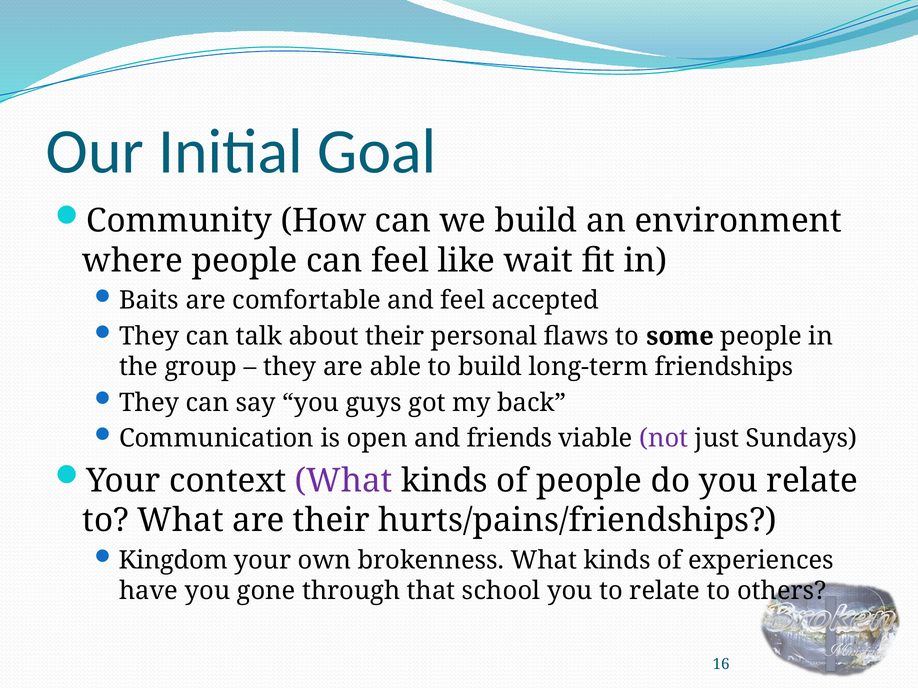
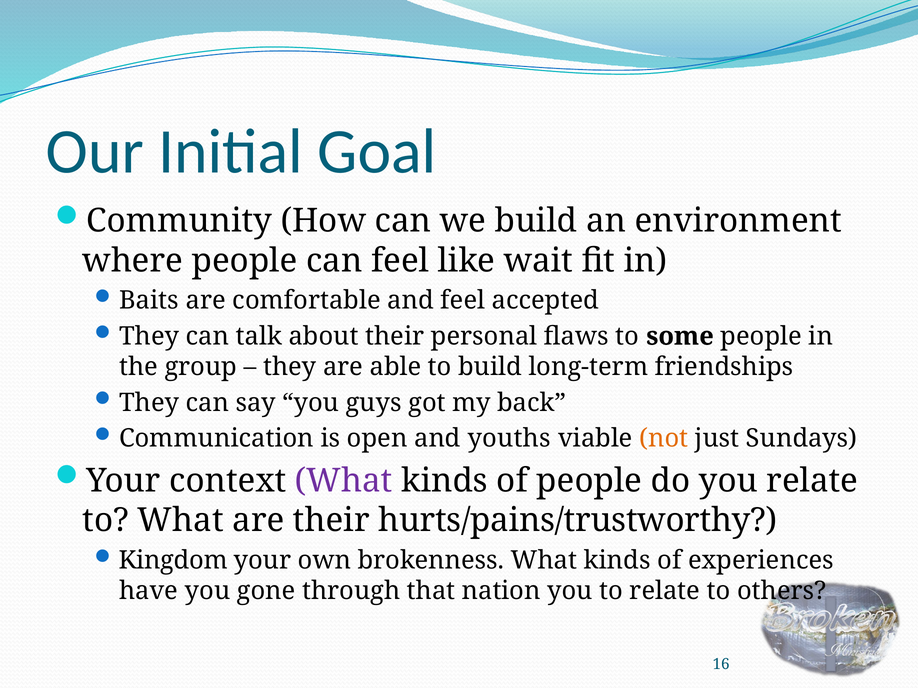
friends: friends -> youths (509, 439)
not colour: purple -> orange (664, 439)
hurts/pains/friendships: hurts/pains/friendships -> hurts/pains/trustworthy (578, 521)
school: school -> nation (501, 591)
